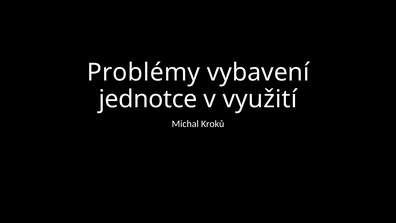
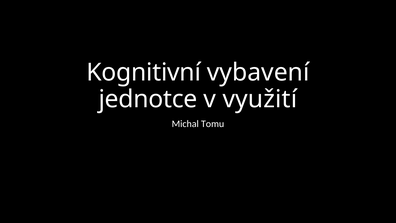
Problémy: Problémy -> Kognitivní (144, 72)
Kroků: Kroků -> Tomu (213, 124)
